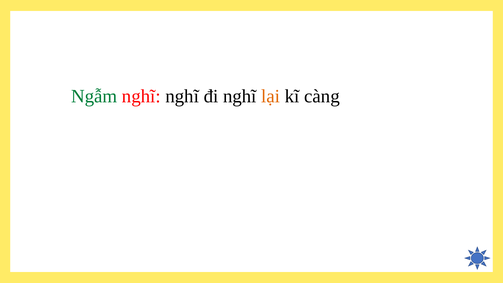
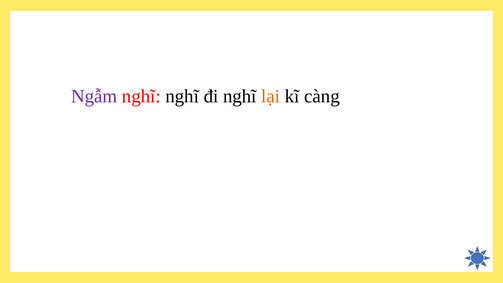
Ngẫm colour: green -> purple (94, 96)
